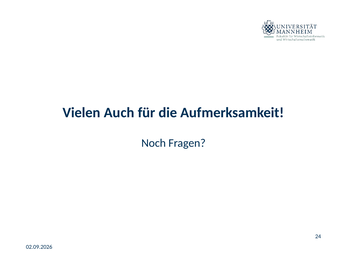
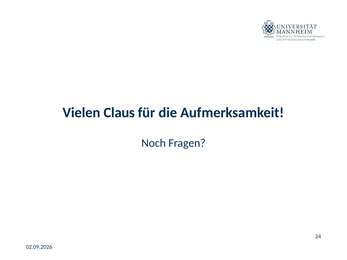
Auch: Auch -> Claus (119, 113)
